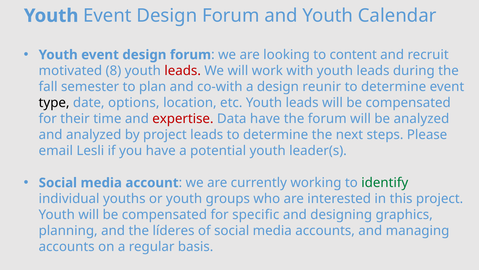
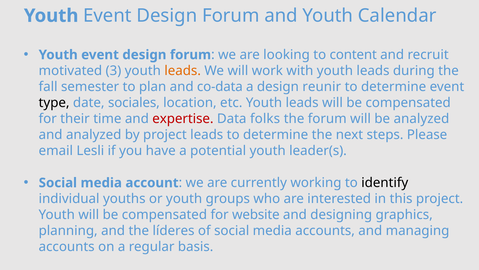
8: 8 -> 3 (113, 71)
leads colour: red -> orange (183, 71)
co-with: co-with -> co-data (220, 87)
options: options -> sociales (134, 103)
Data have: have -> folks (265, 119)
identify colour: green -> black (385, 182)
specific: specific -> website (256, 214)
